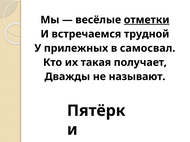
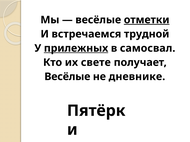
прилежных underline: none -> present (76, 48)
такая: такая -> свете (96, 63)
Дважды: Дважды -> Весёлые (67, 77)
называют: называют -> дневнике (137, 77)
